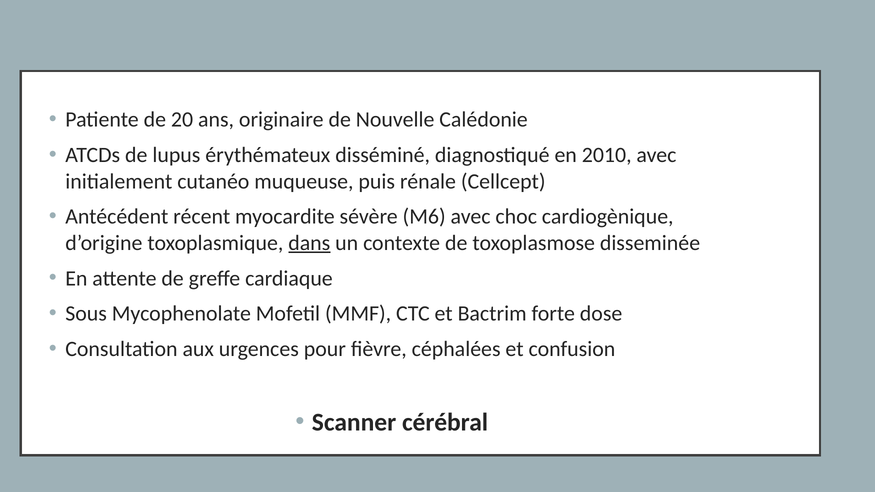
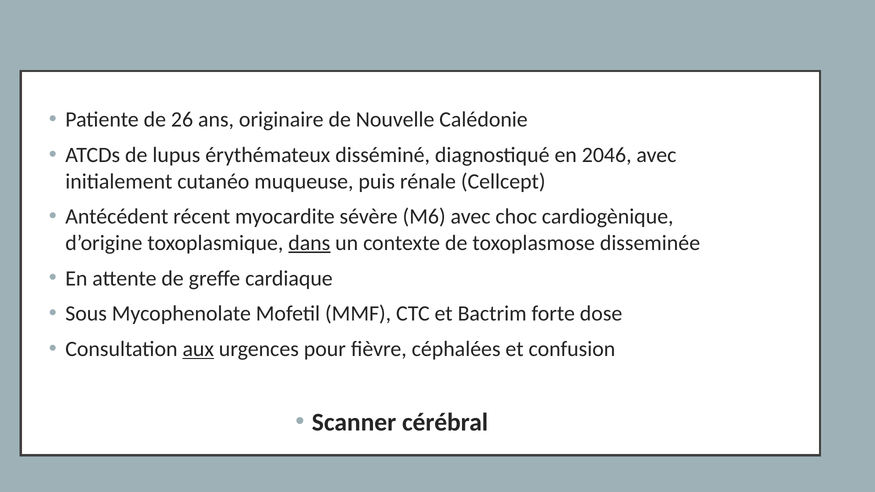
20: 20 -> 26 (182, 120)
2010: 2010 -> 2046 (607, 155)
aux underline: none -> present (198, 349)
